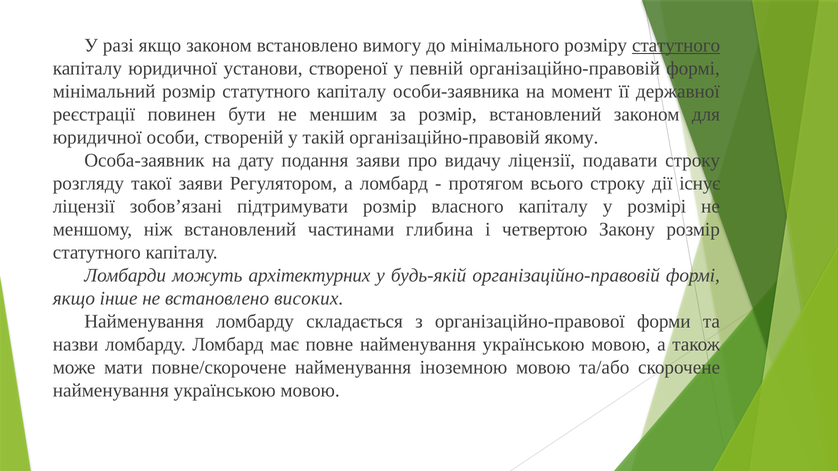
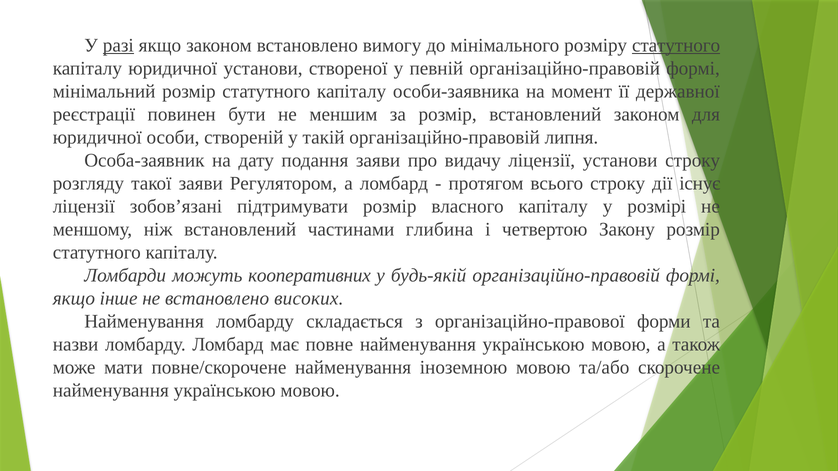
разі underline: none -> present (118, 45)
якому: якому -> липня (571, 137)
ліцензії подавати: подавати -> установи (620, 160)
архітектурних: архітектурних -> кооперативних (310, 276)
